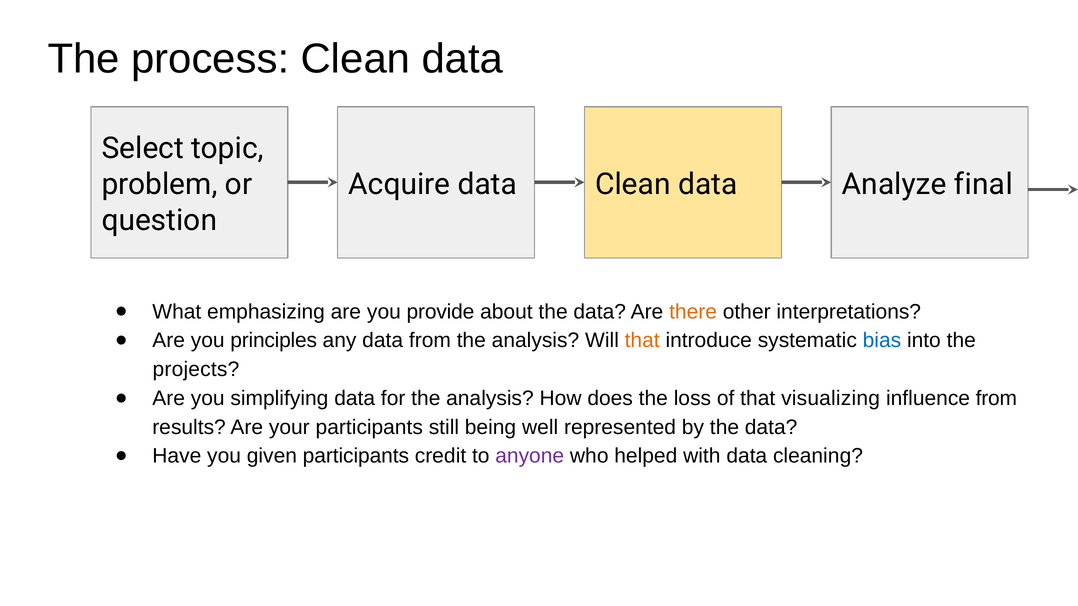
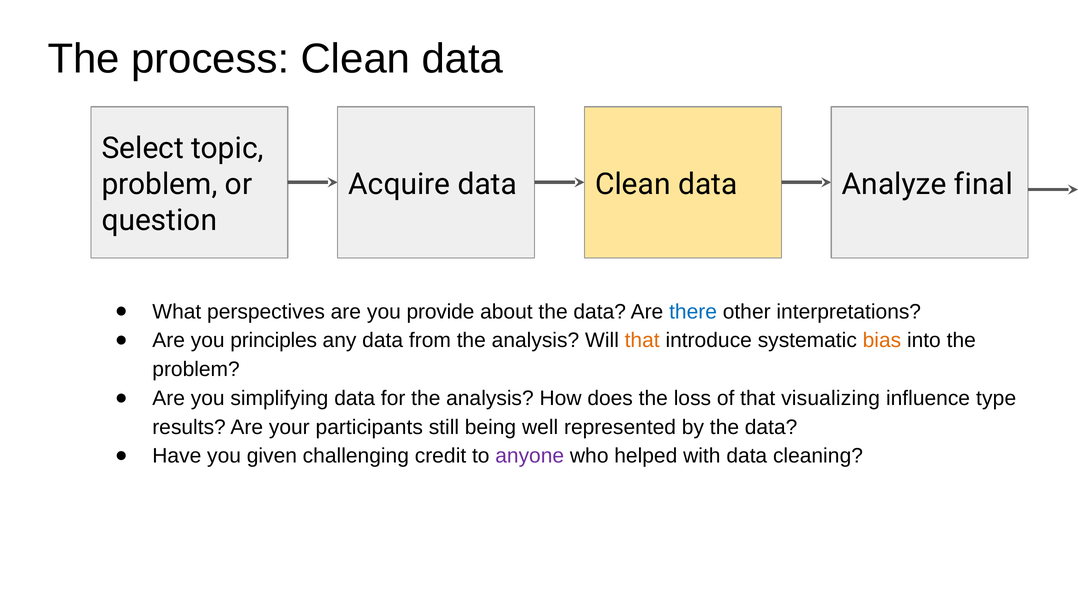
emphasizing: emphasizing -> perspectives (266, 312)
there colour: orange -> blue (693, 312)
bias colour: blue -> orange (882, 341)
projects: projects -> problem (196, 370)
influence from: from -> type (996, 399)
given participants: participants -> challenging (356, 456)
